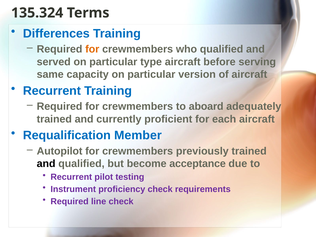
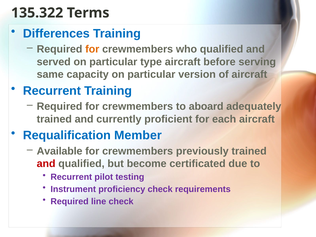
135.324: 135.324 -> 135.322 (37, 13)
Autopilot: Autopilot -> Available (60, 151)
and colour: black -> red (46, 164)
acceptance: acceptance -> certificated (198, 164)
